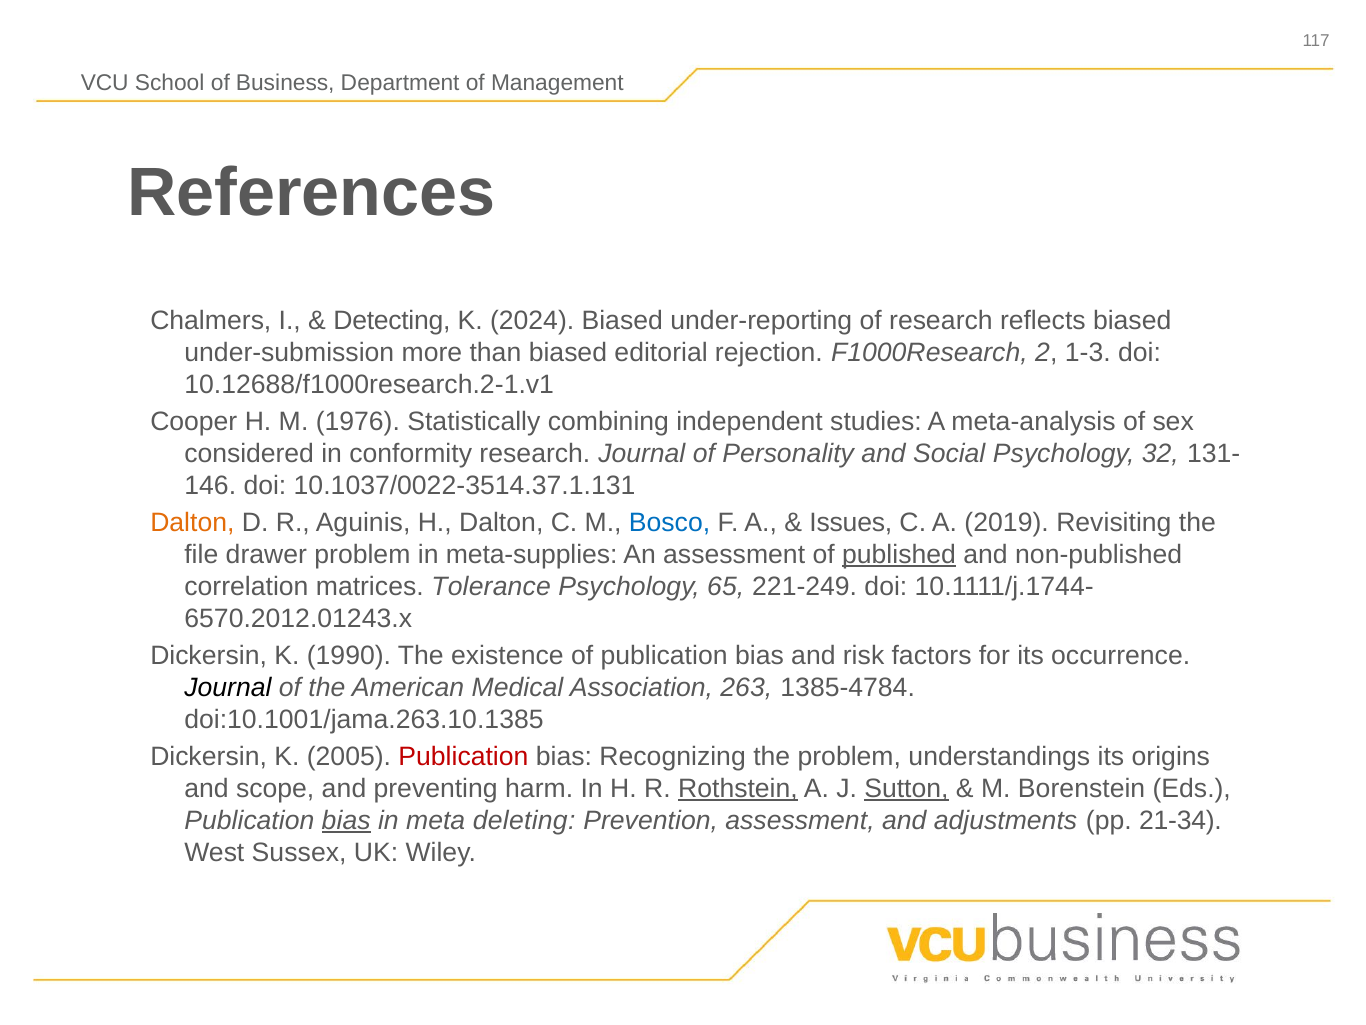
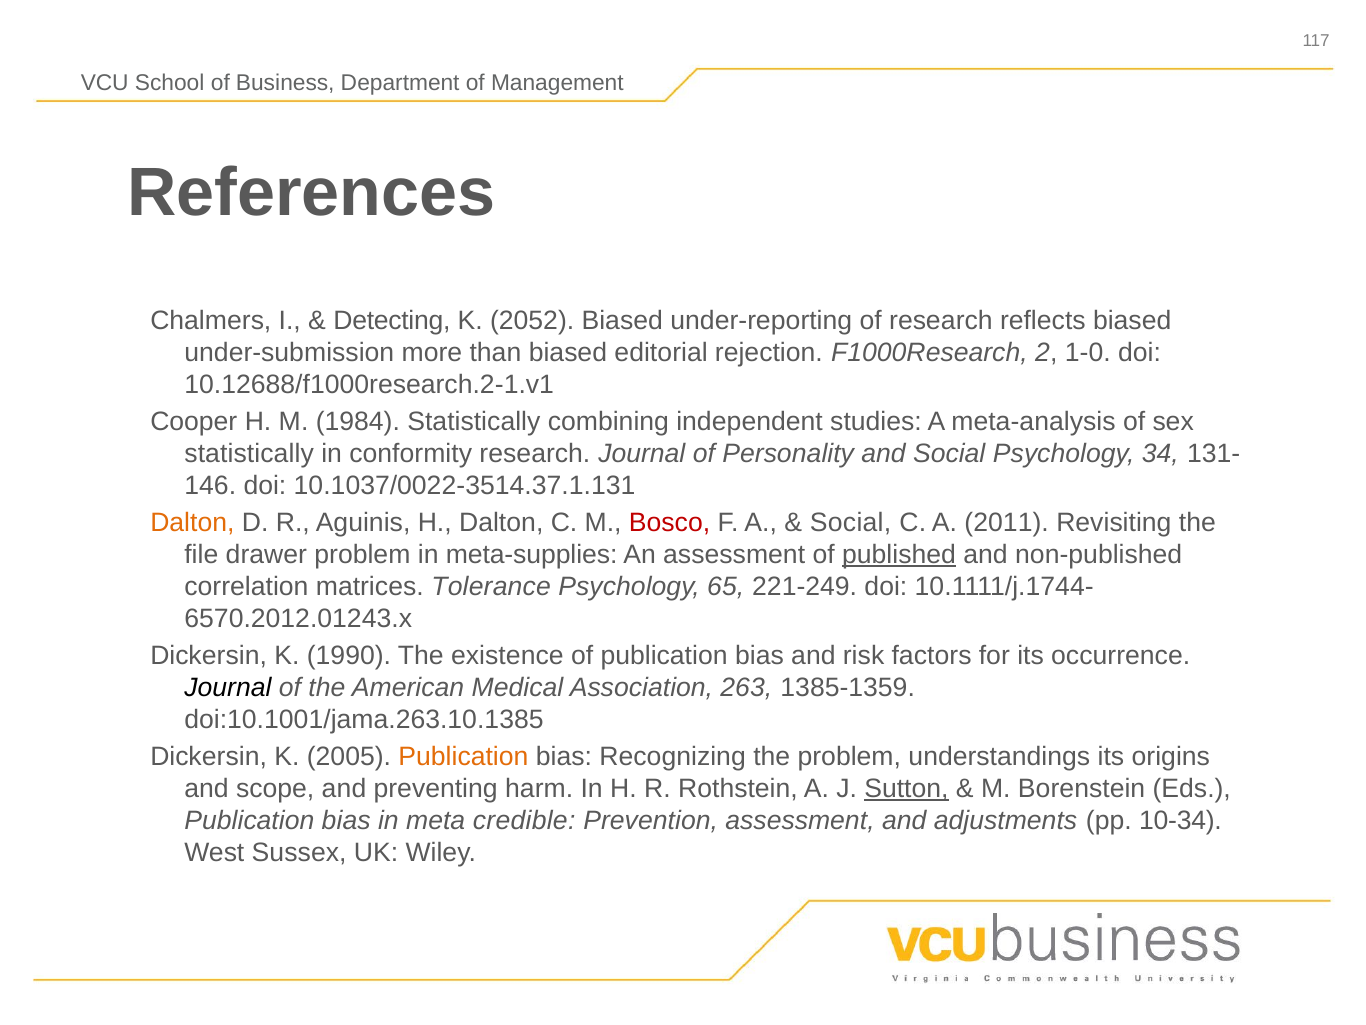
2024: 2024 -> 2052 (532, 321)
1-3: 1-3 -> 1-0 (1088, 352)
1976: 1976 -> 1984 (358, 422)
considered: considered -> statistically (249, 453)
32: 32 -> 34 (1160, 453)
Bosco colour: blue -> red (670, 523)
Issues: Issues -> Social (851, 523)
2019: 2019 -> 2011 (1007, 523)
1385-4784: 1385-4784 -> 1385-1359 (848, 687)
Publication colour: red -> orange (463, 756)
Rothstein underline: present -> none (738, 788)
bias underline: present -> none (346, 820)
deleting: deleting -> credible (524, 820)
21-34: 21-34 -> 10-34 (1180, 820)
